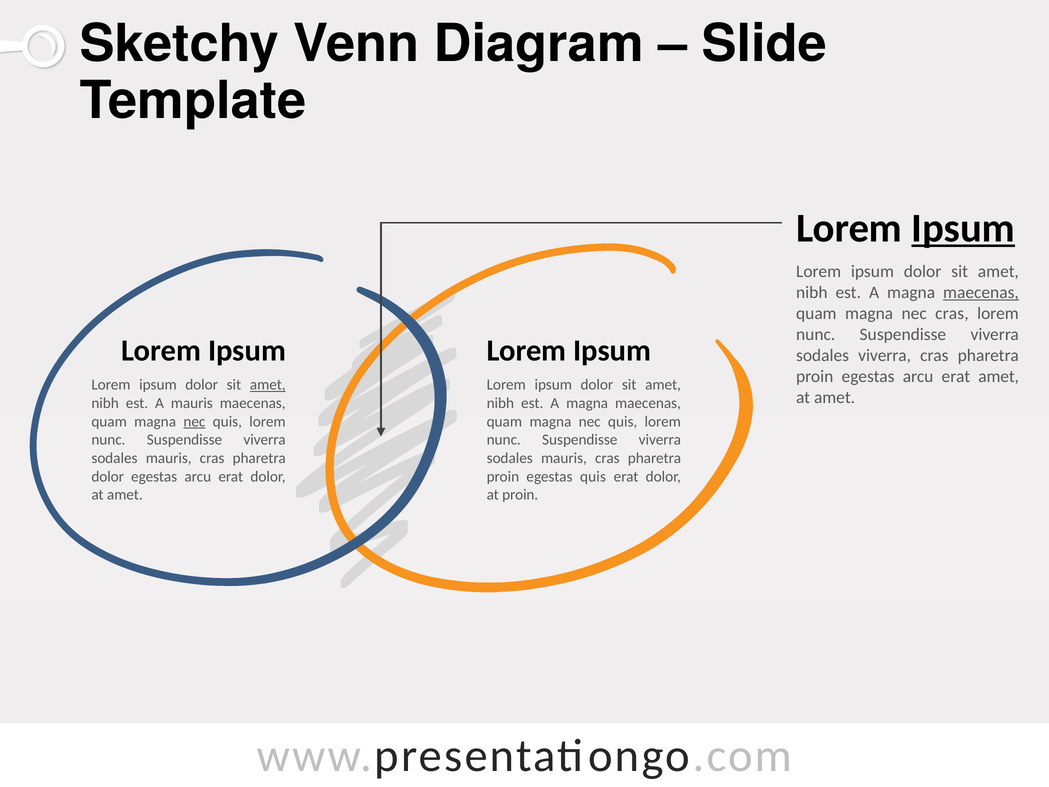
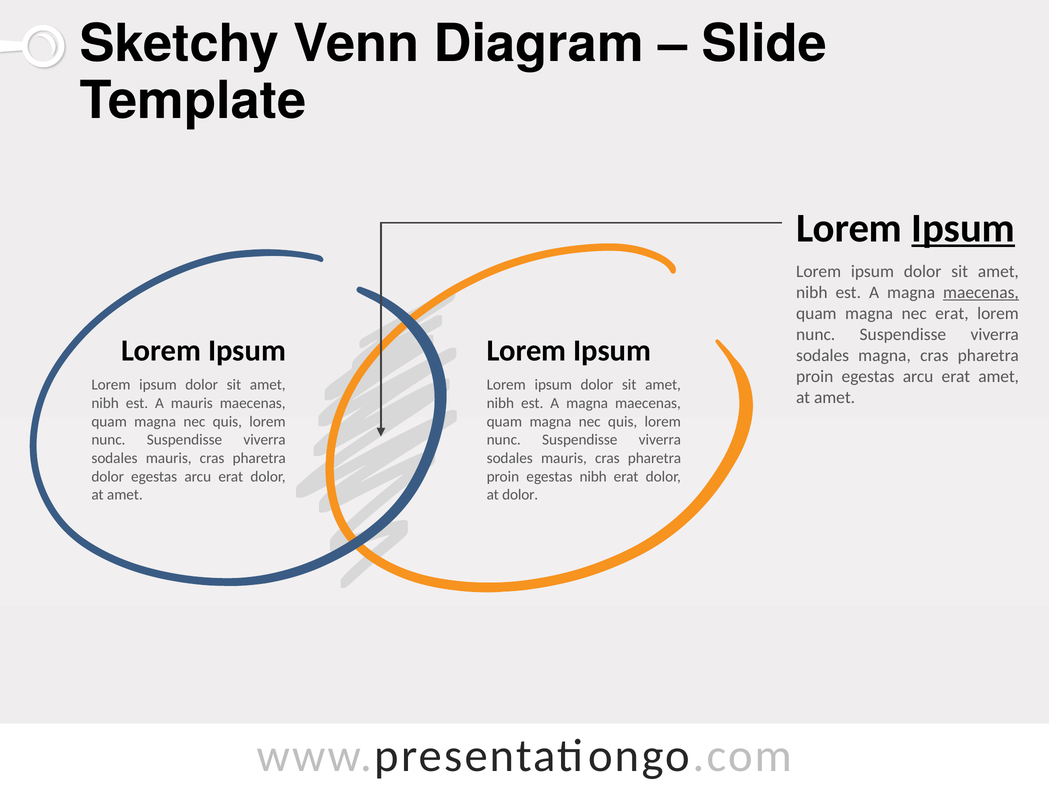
nec cras: cras -> erat (952, 314)
sodales viverra: viverra -> magna (885, 355)
amet underline: present -> none (268, 385)
nec underline: present -> none (194, 421)
egestas quis: quis -> nibh (593, 476)
at proin: proin -> dolor (520, 495)
